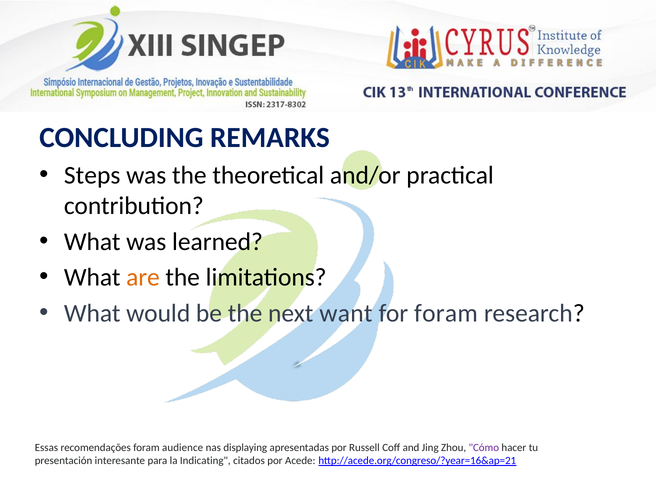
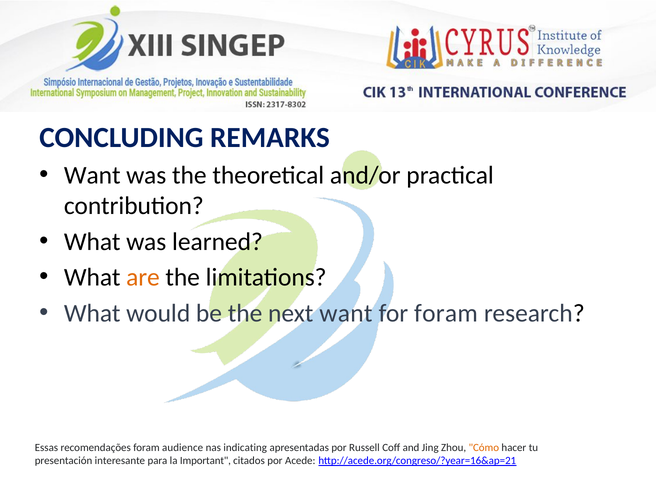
Steps: Steps -> Want (92, 175)
displaying: displaying -> indicating (245, 448)
Cómo colour: purple -> orange (484, 448)
Indicating: Indicating -> Important (205, 461)
